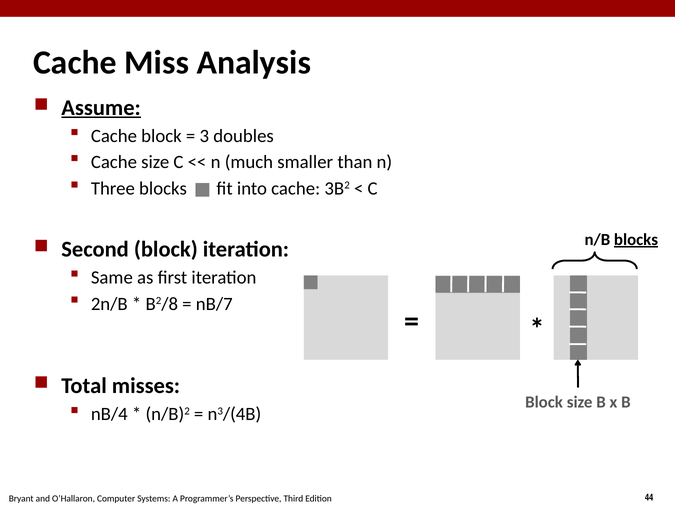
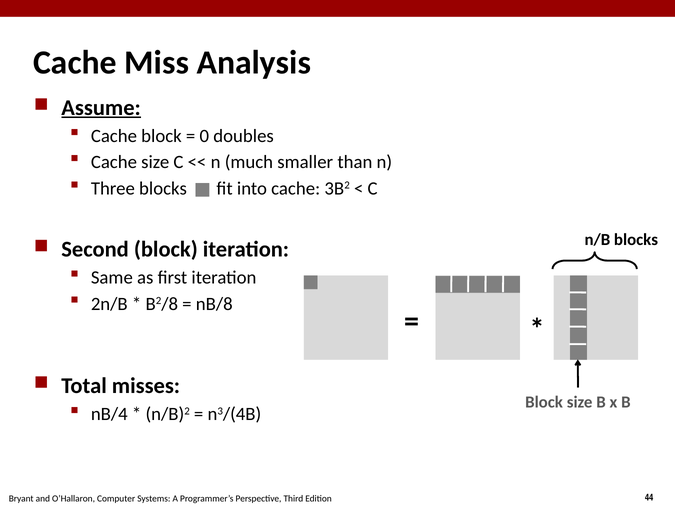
3: 3 -> 0 (204, 136)
blocks underline: present -> none (636, 240)
nB/7: nB/7 -> nB/8 (214, 304)
